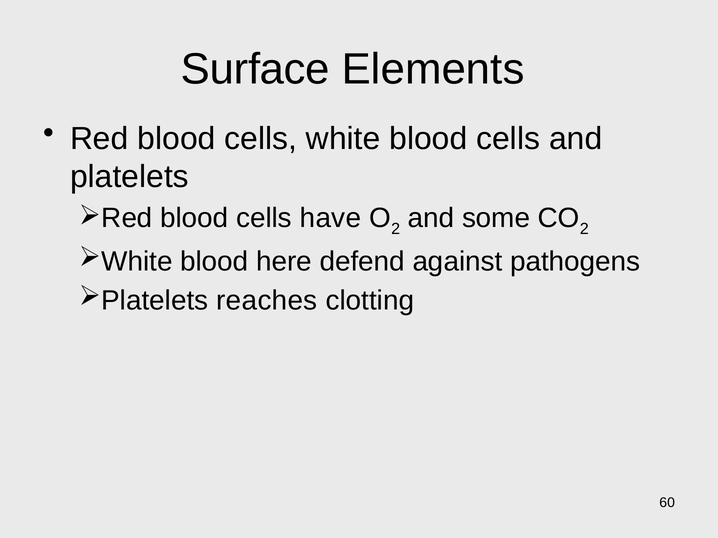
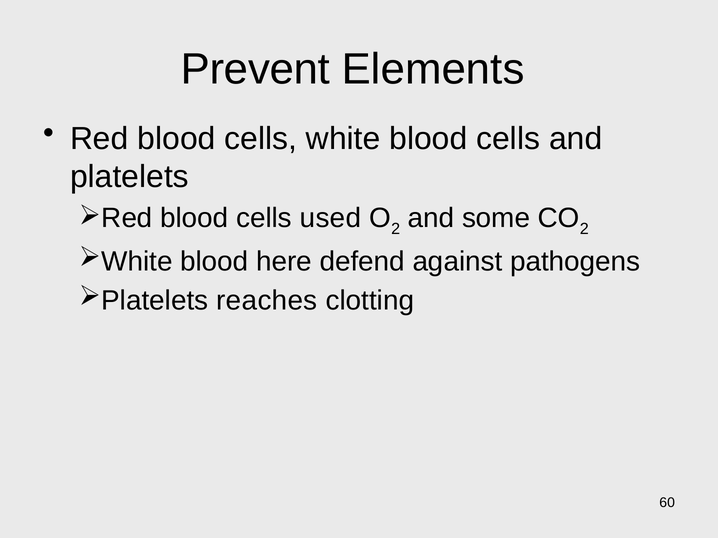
Surface: Surface -> Prevent (255, 70)
have: have -> used (330, 218)
